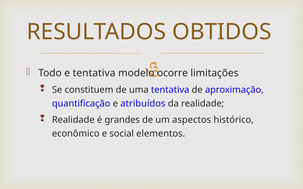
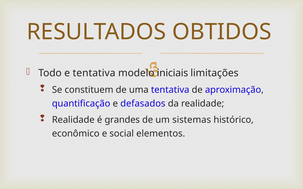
ocorre: ocorre -> iniciais (173, 73)
atribuídos: atribuídos -> defasados (143, 104)
aspectos: aspectos -> sistemas (192, 120)
